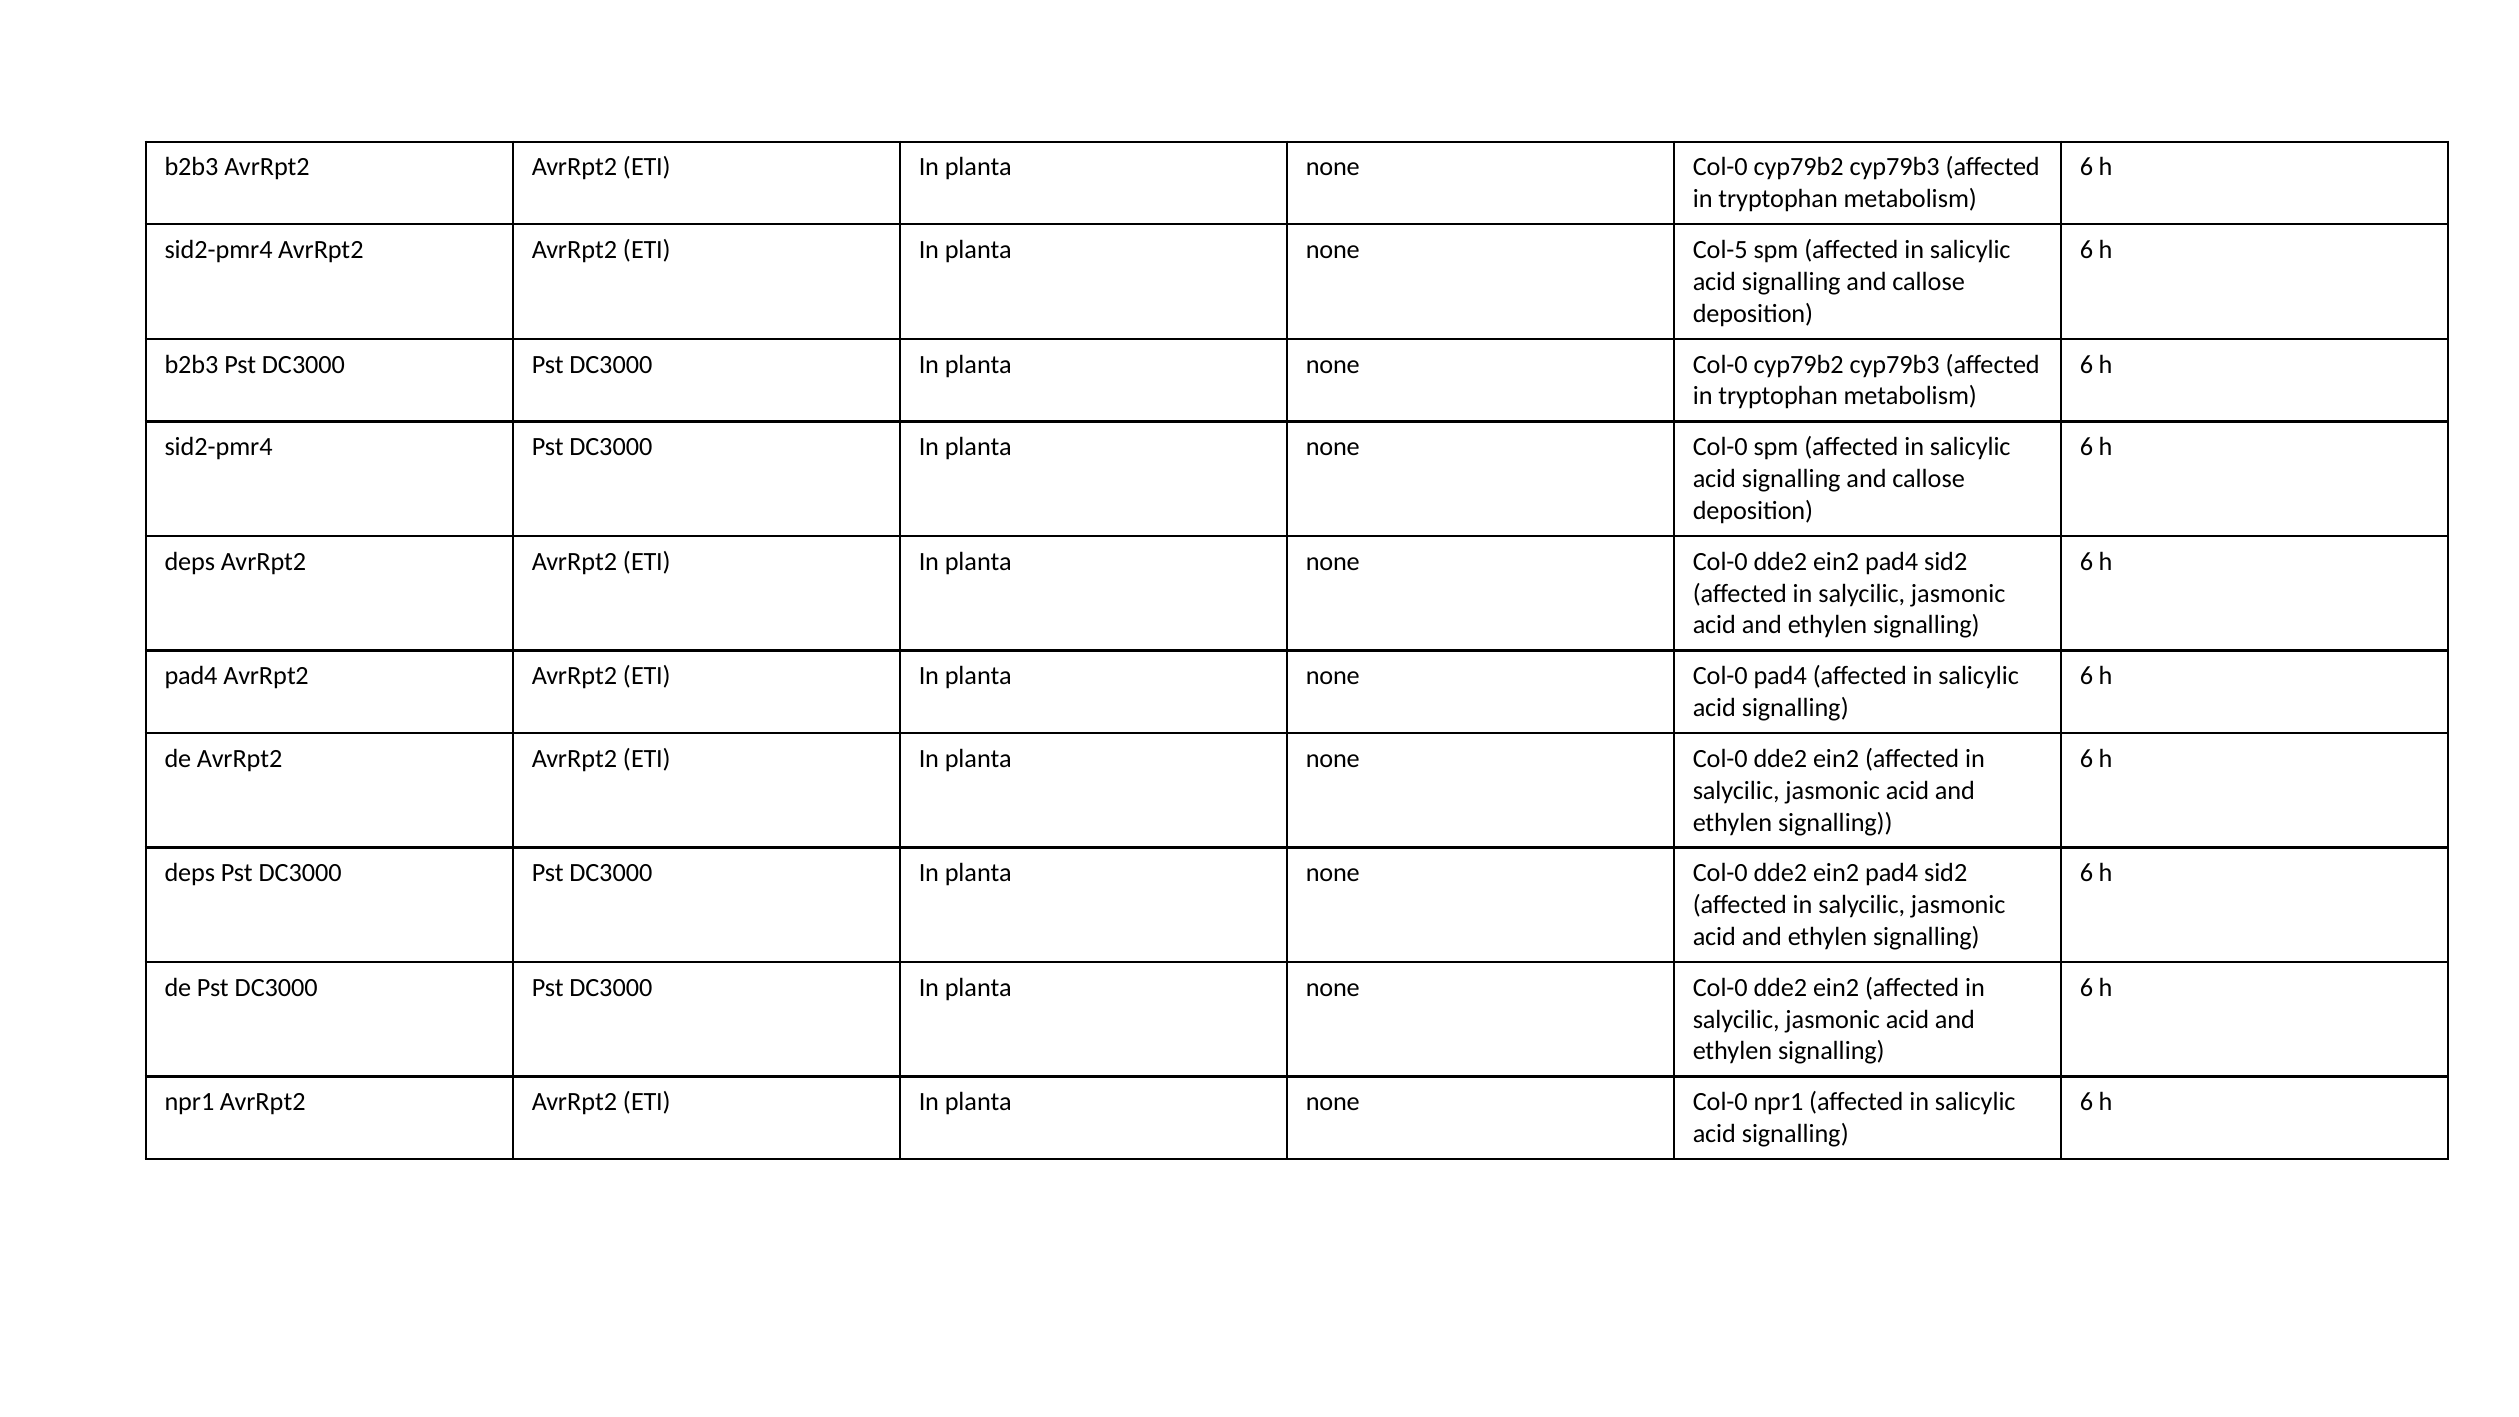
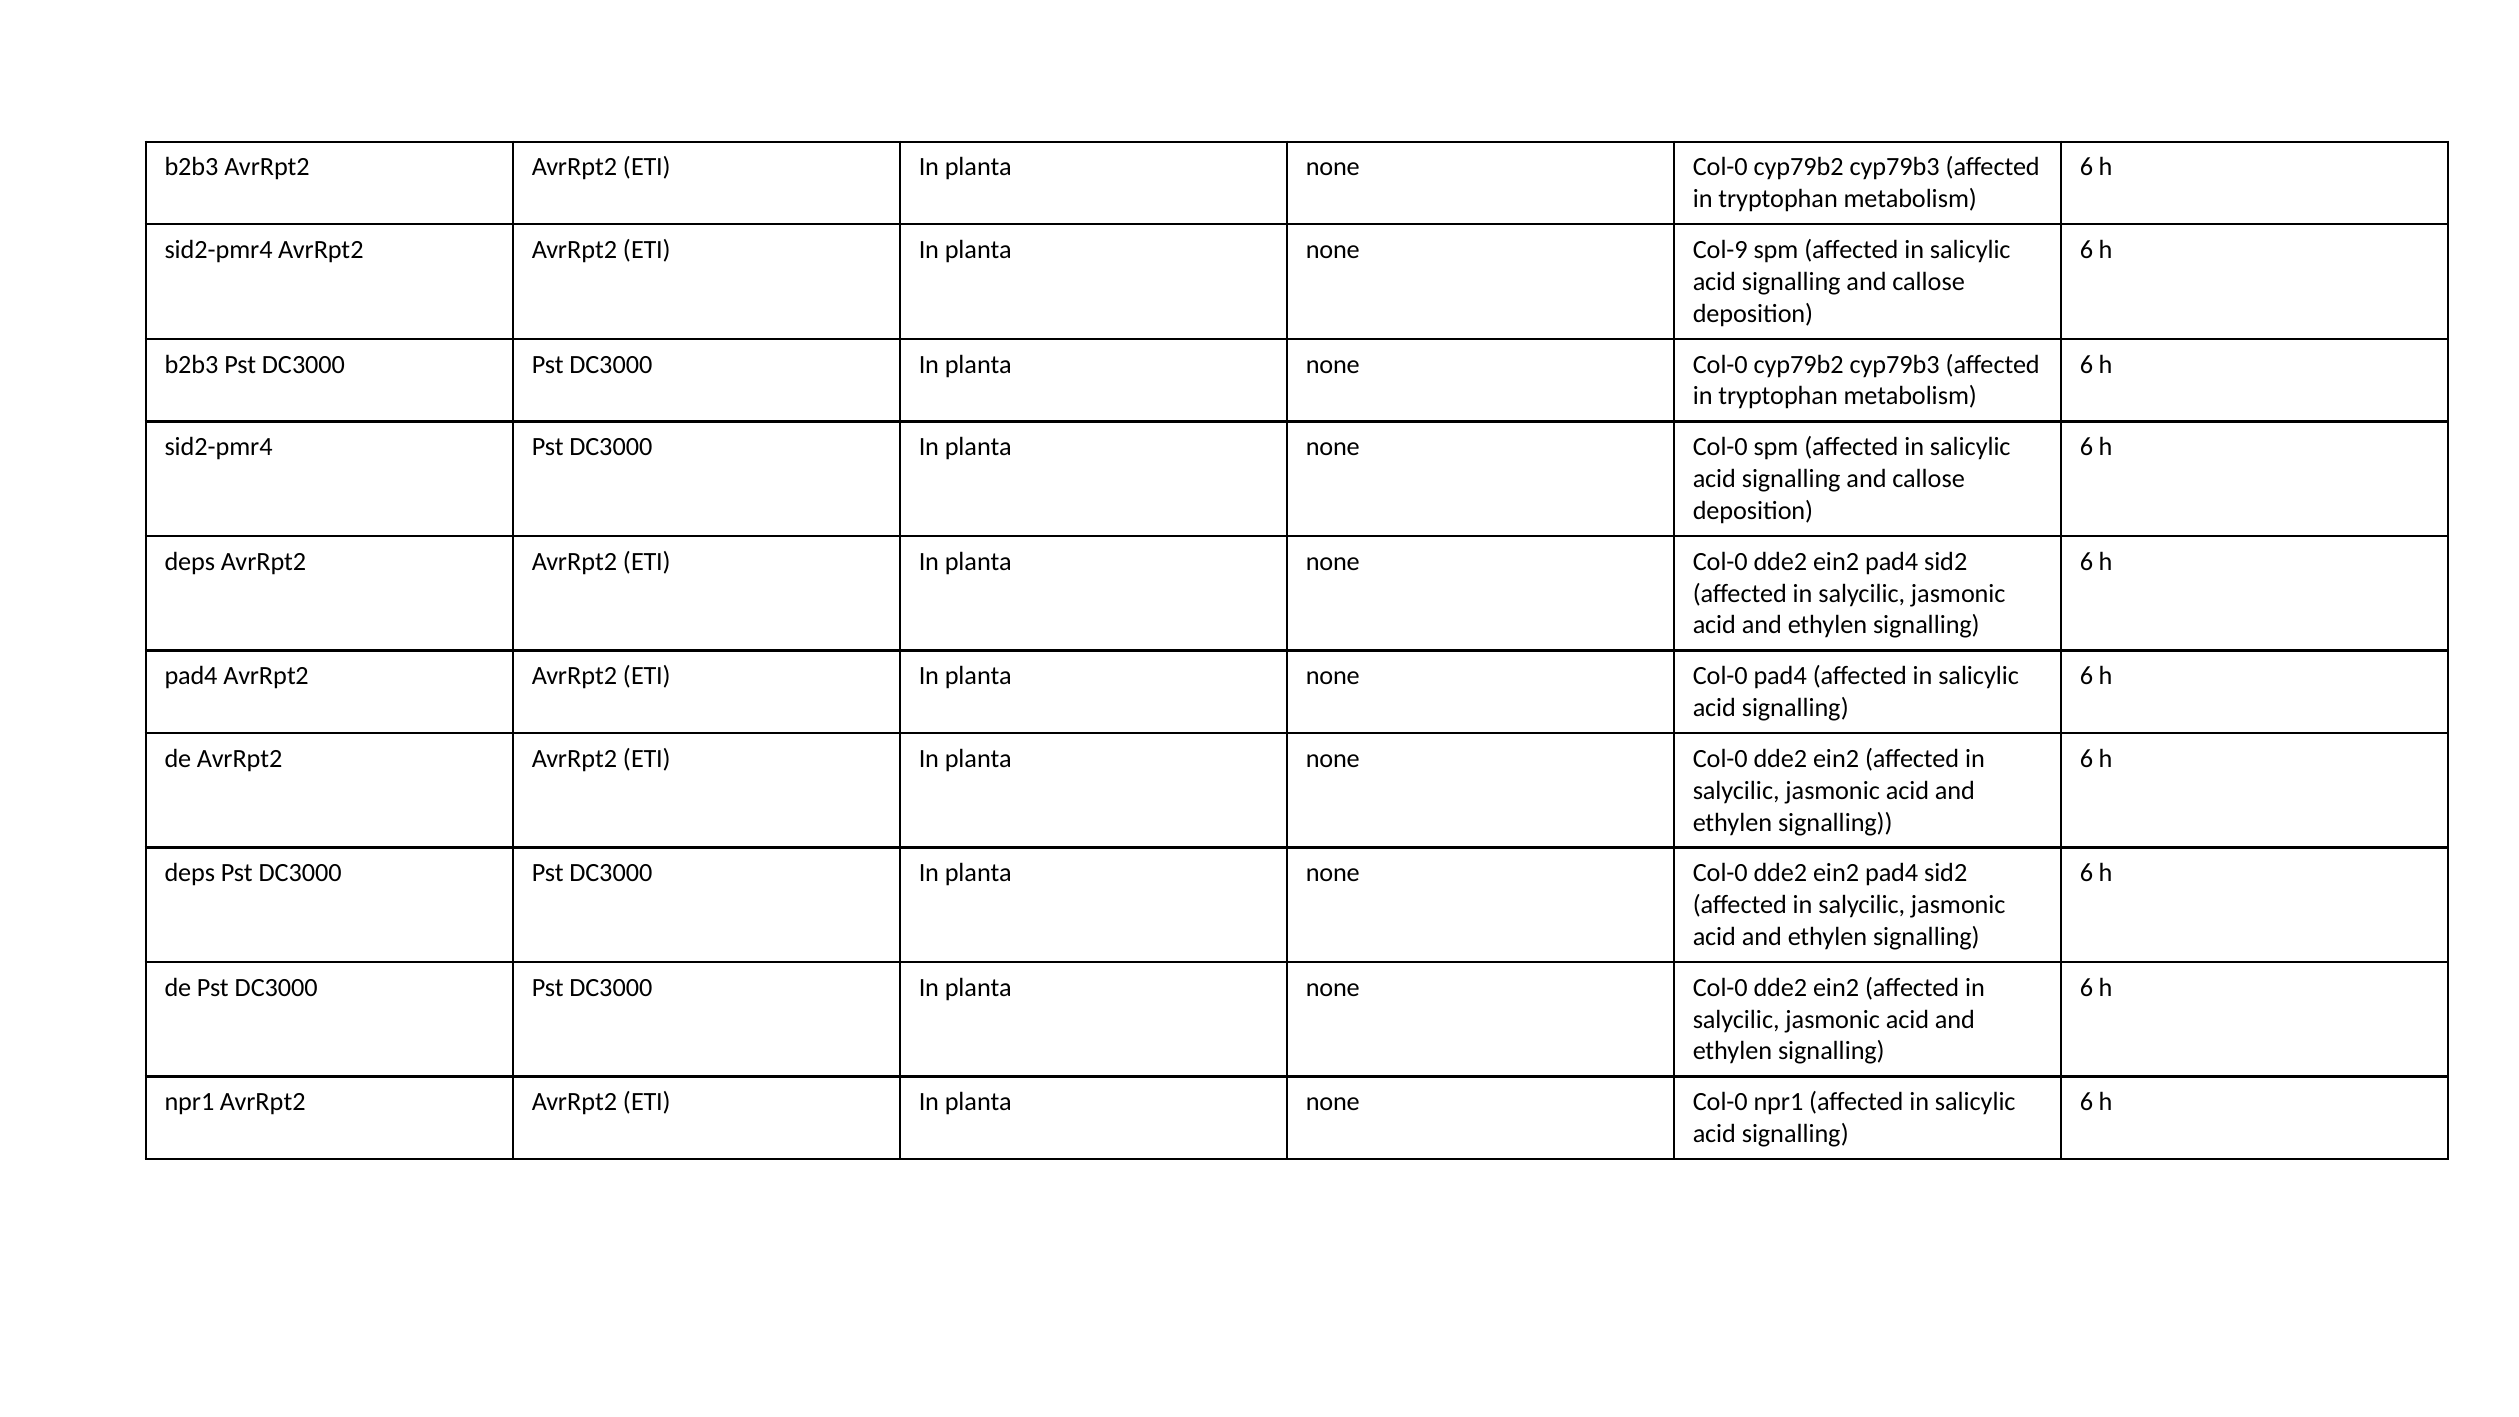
Col-5: Col-5 -> Col-9 (1720, 250)
